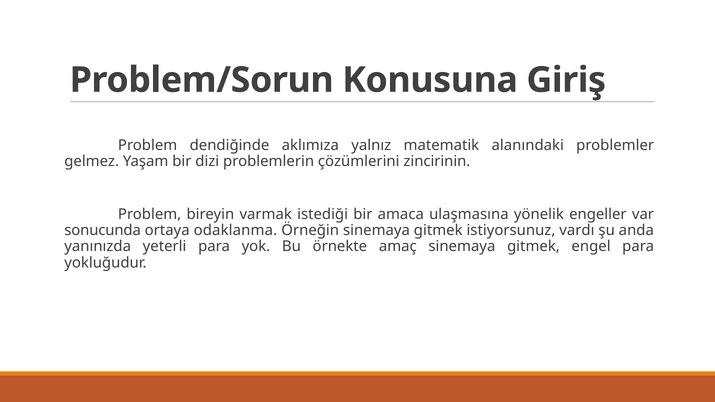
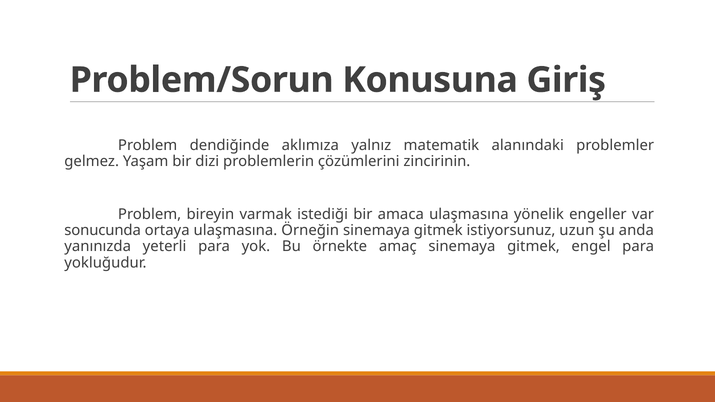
ortaya odaklanma: odaklanma -> ulaşmasına (235, 231)
vardı: vardı -> uzun (577, 231)
